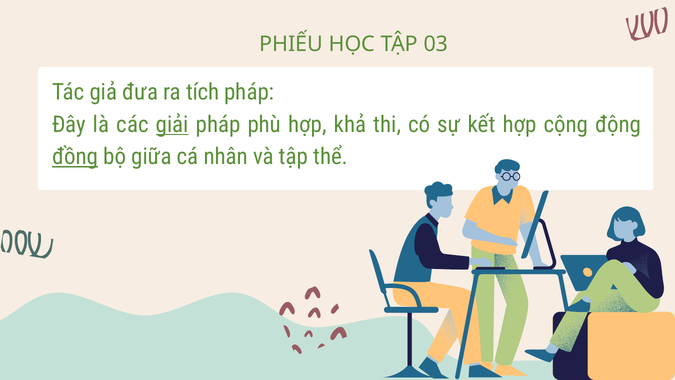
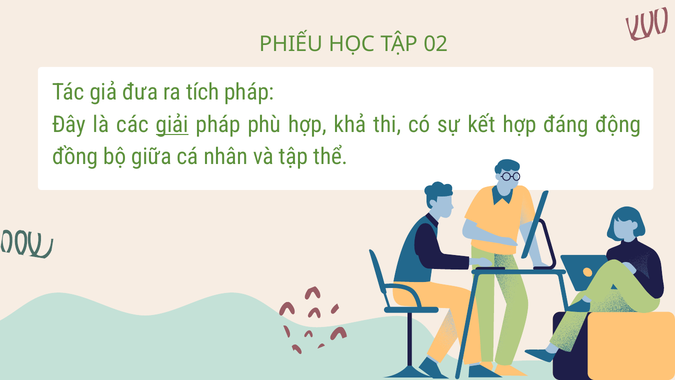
03: 03 -> 02 (436, 44)
cộng: cộng -> đáng (566, 124)
đồng underline: present -> none (75, 157)
